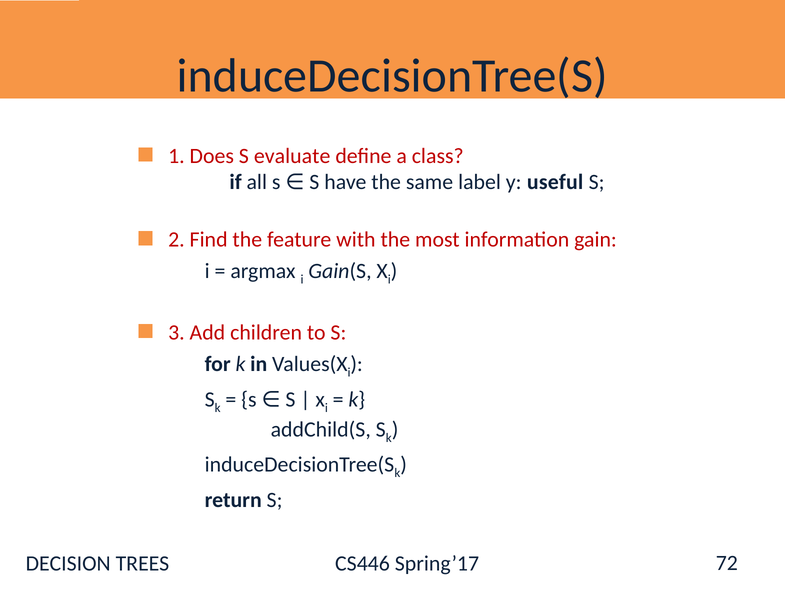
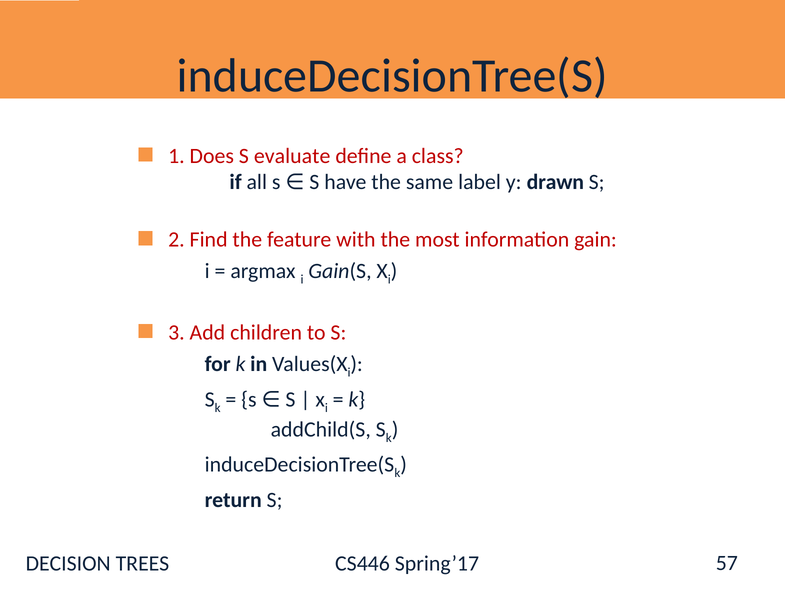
useful: useful -> drawn (555, 182)
72: 72 -> 57 (727, 563)
